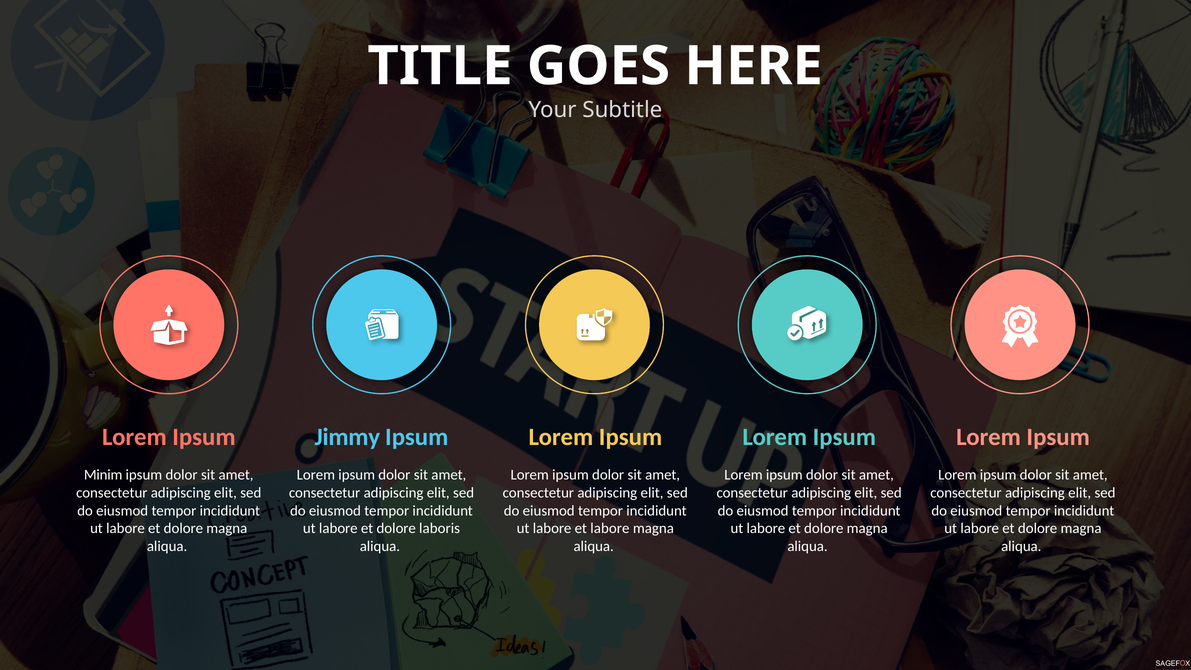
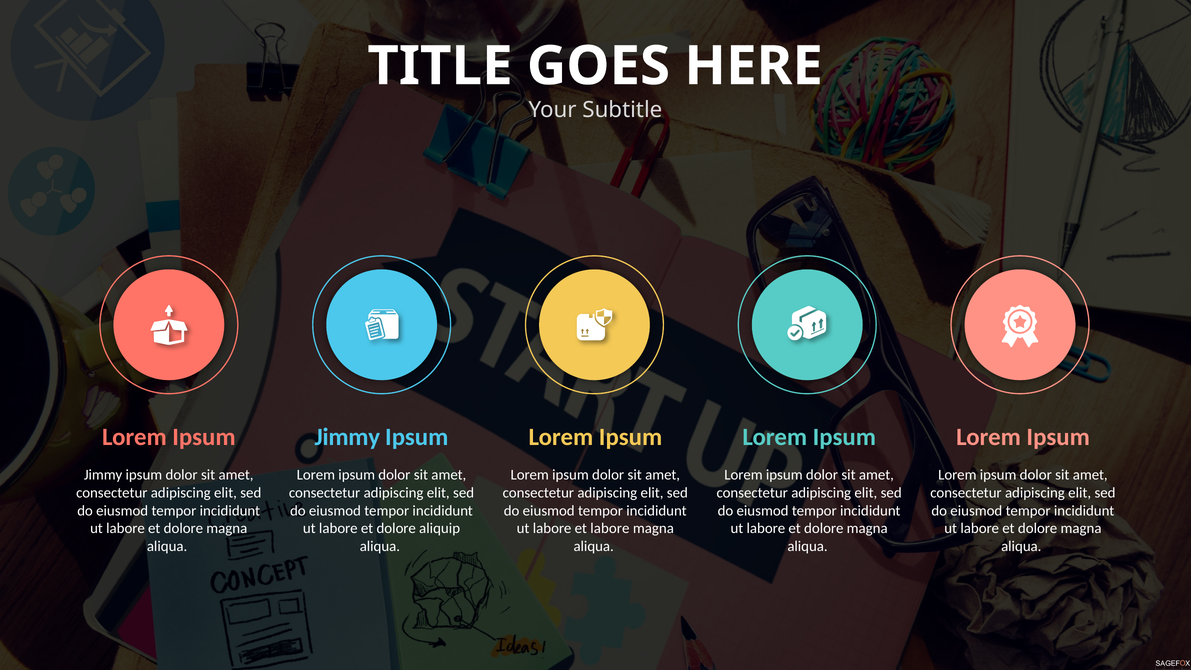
Minim: Minim -> Jimmy (103, 475)
laboris: laboris -> aliquip (440, 528)
